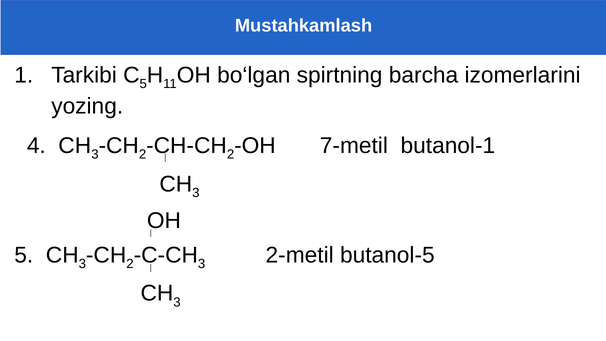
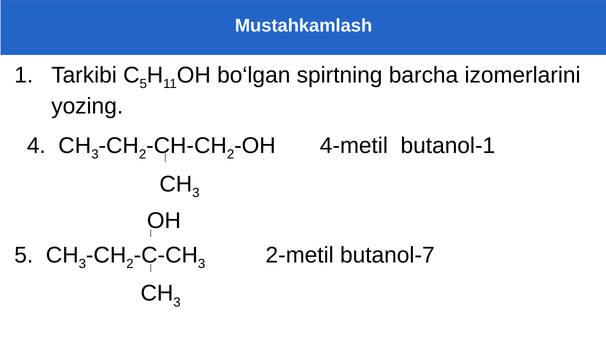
7-metil: 7-metil -> 4-metil (354, 146)
butanol-5: butanol-5 -> butanol-7 (387, 255)
